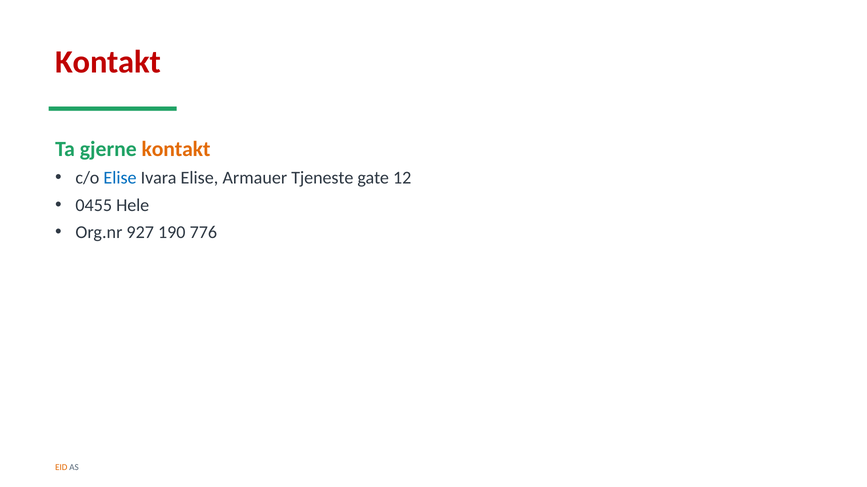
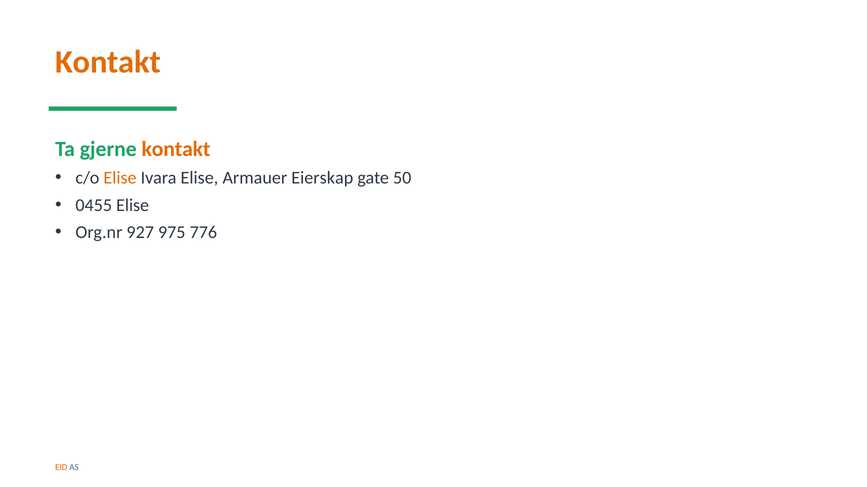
Kontakt colour: red -> orange (108, 62)
Elise colour: blue -> orange (120, 178)
Tjeneste: Tjeneste -> Eierskap (322, 178)
12: 12 -> 50 (402, 178)
0455 Hele: Hele -> Elise (133, 205)
190: 190 -> 975 (172, 233)
